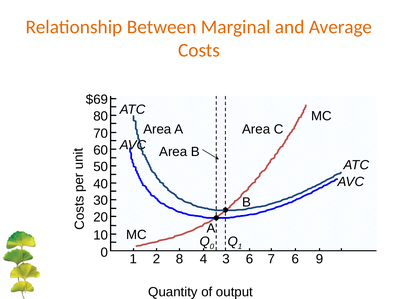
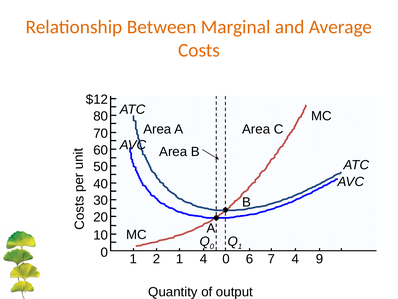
$69: $69 -> $12 (97, 99)
2 8: 8 -> 1 (180, 259)
4 3: 3 -> 0 (226, 259)
7 6: 6 -> 4 (295, 259)
